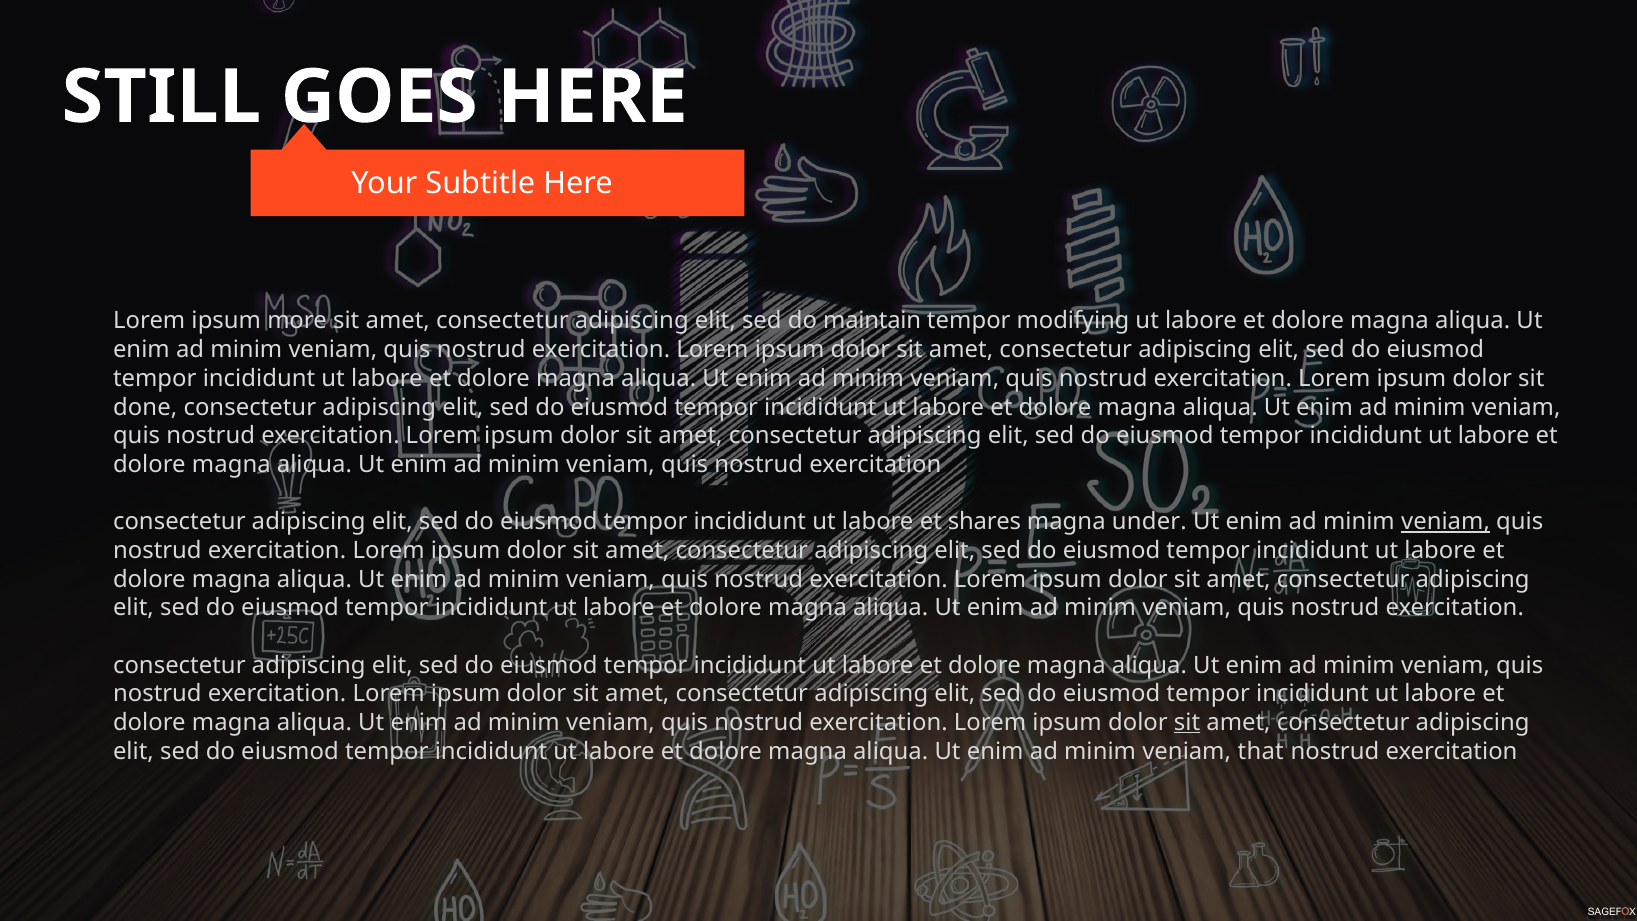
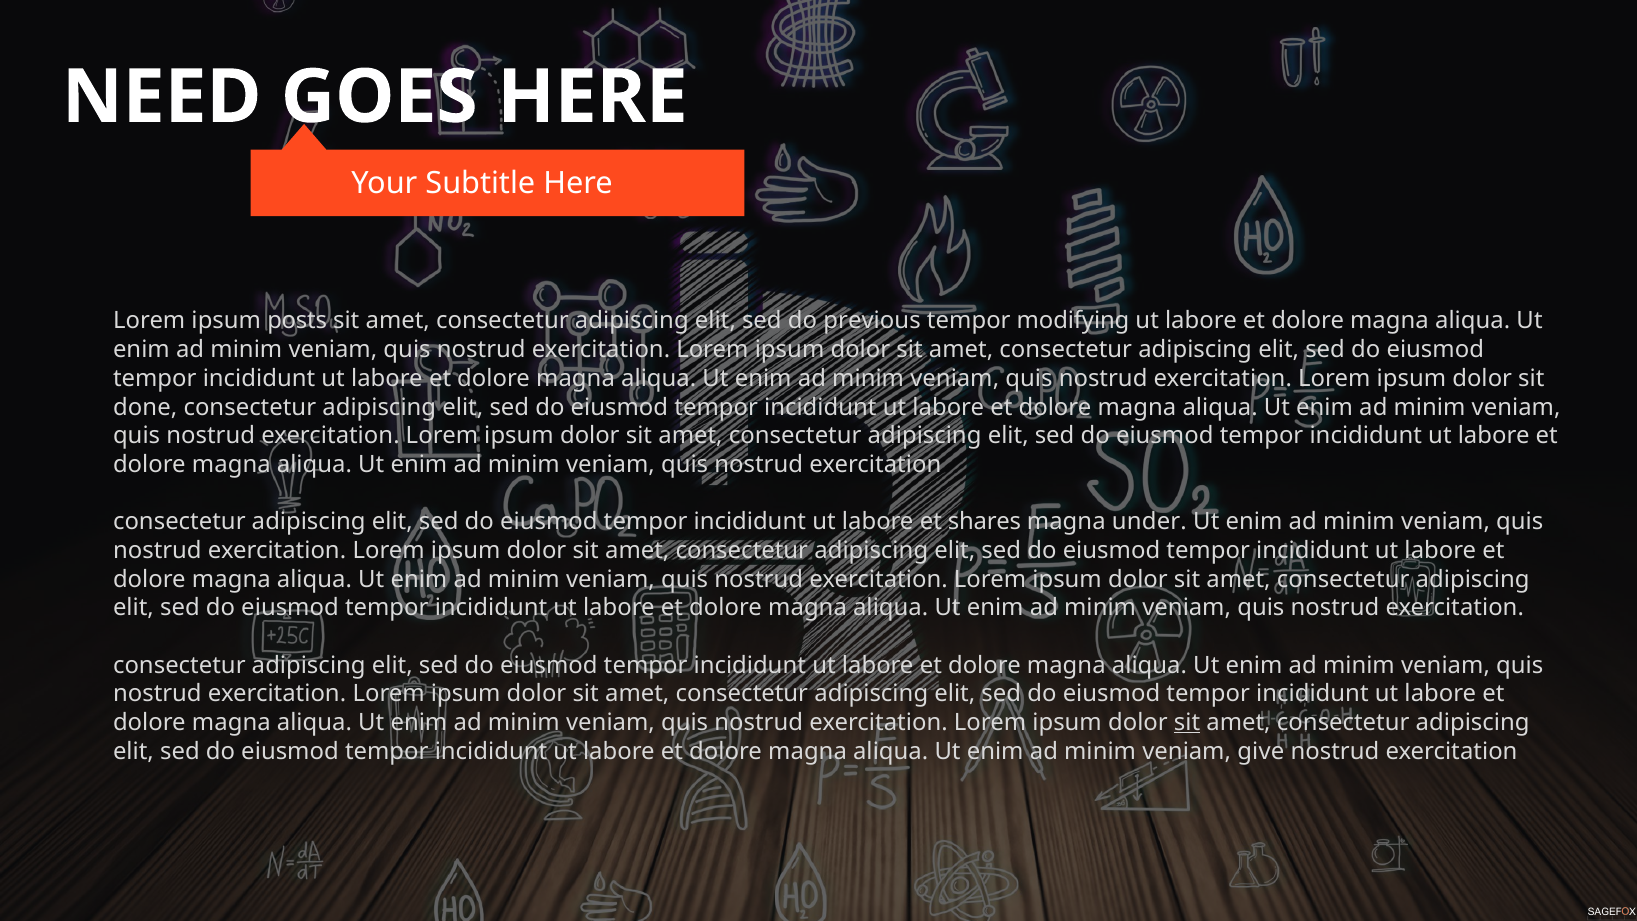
STILL: STILL -> NEED (162, 97)
more: more -> posts (297, 321)
maintain: maintain -> previous (872, 321)
veniam underline: present -> none (1446, 522)
that: that -> give (1261, 751)
